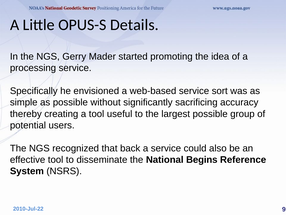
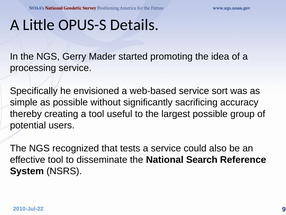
back: back -> tests (130, 148)
Begins: Begins -> Search (202, 159)
